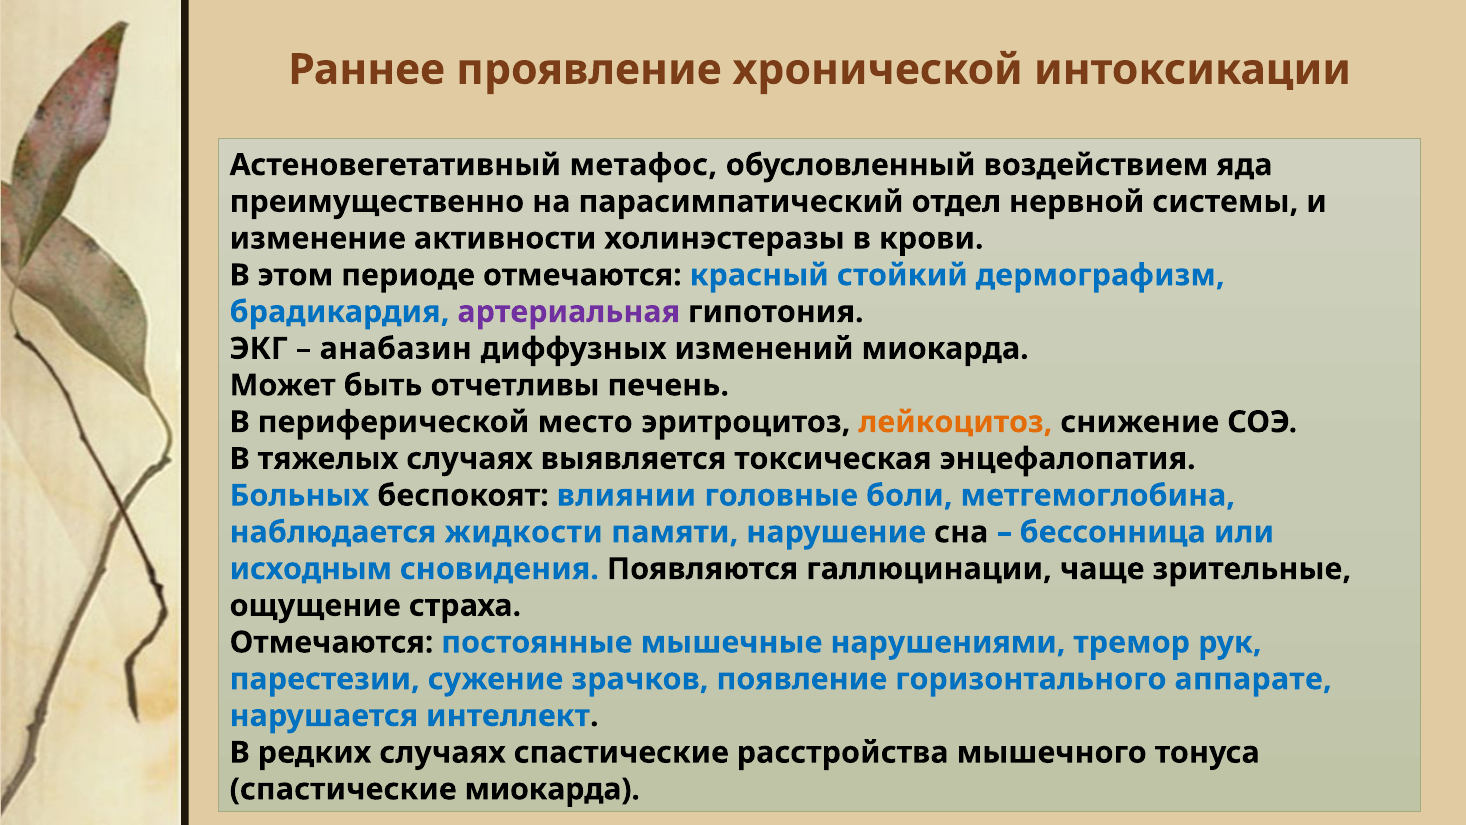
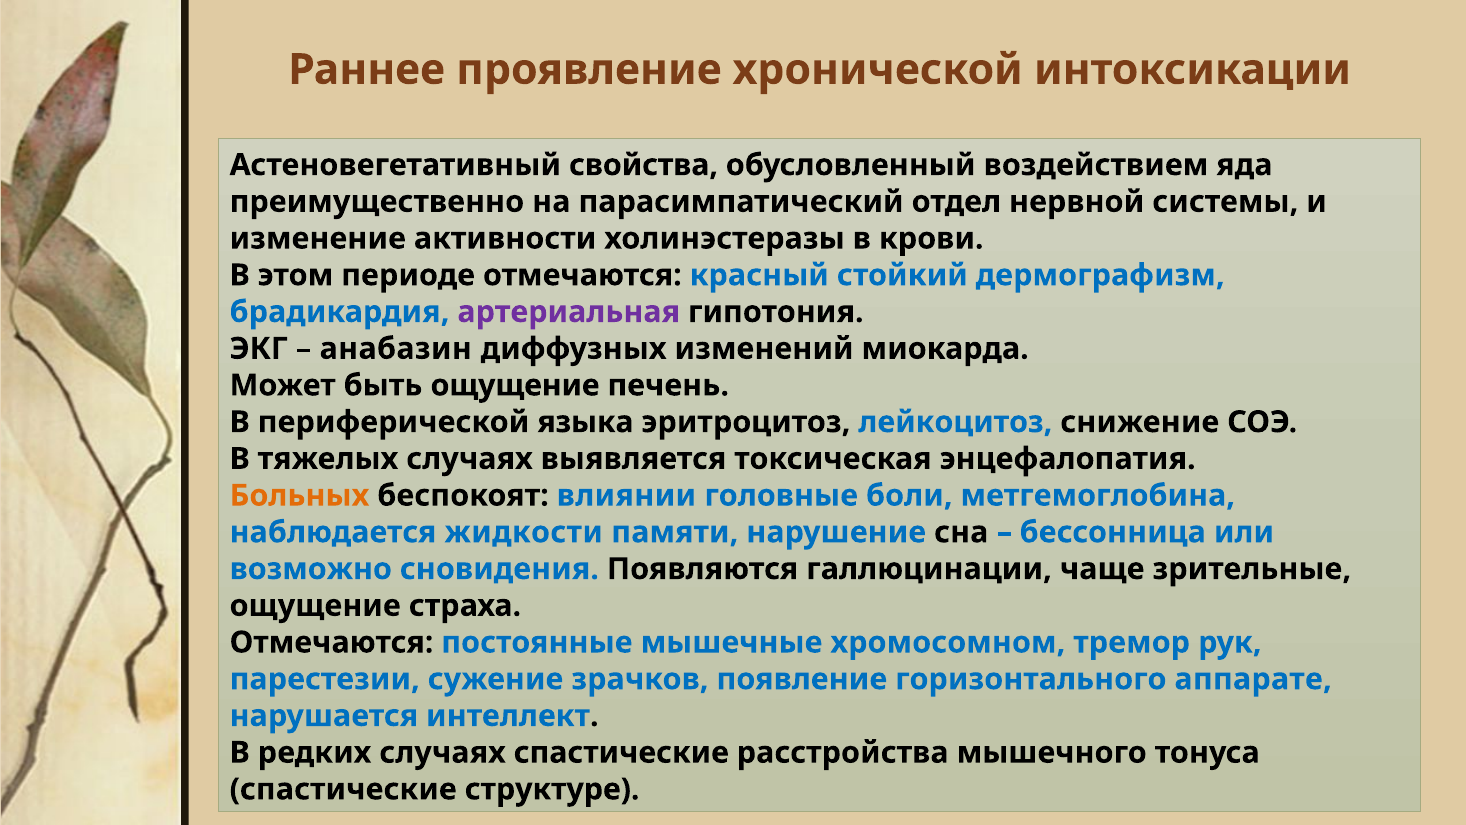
метафос: метафос -> свойства (643, 165)
быть отчетливы: отчетливы -> ощущение (515, 385)
место: место -> языка (585, 422)
лейкоцитоз colour: orange -> blue (955, 422)
Больных colour: blue -> orange (299, 495)
исходным: исходным -> возможно (311, 569)
нарушениями: нарушениями -> хромосомном (948, 642)
спастические миокарда: миокарда -> структуре (552, 789)
